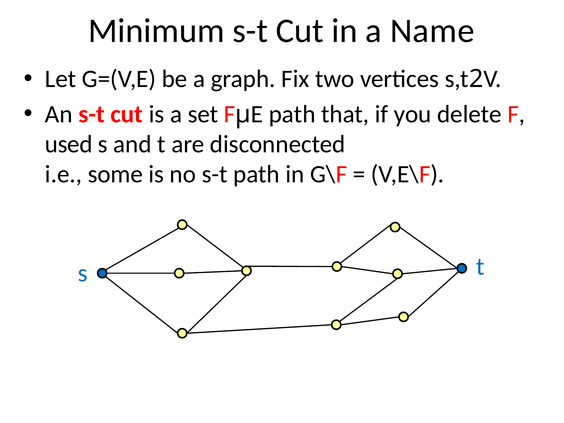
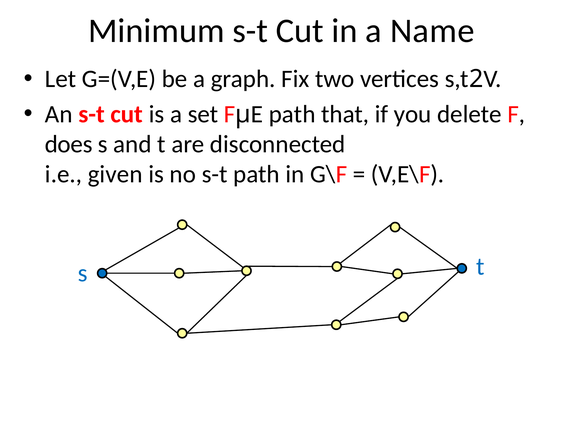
used: used -> does (69, 144)
some: some -> given (115, 174)
